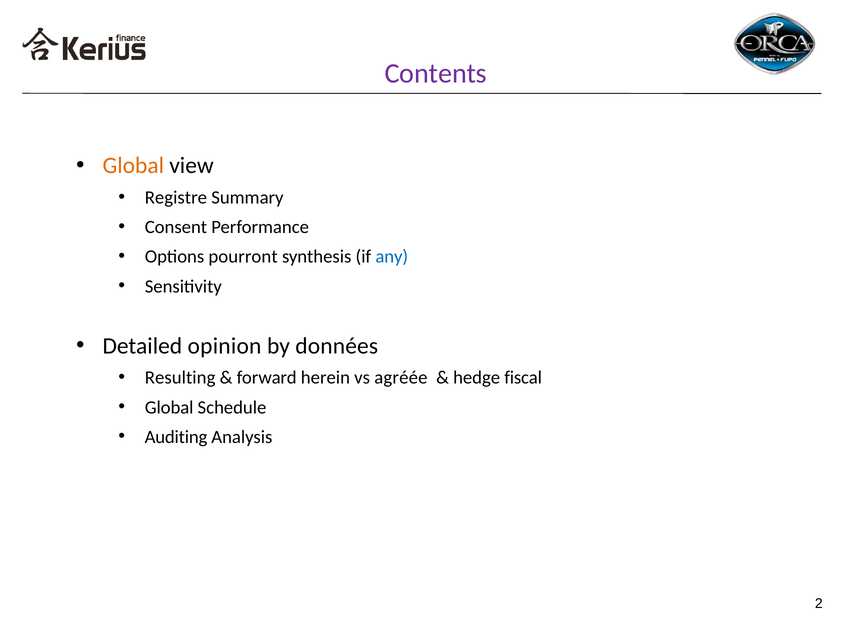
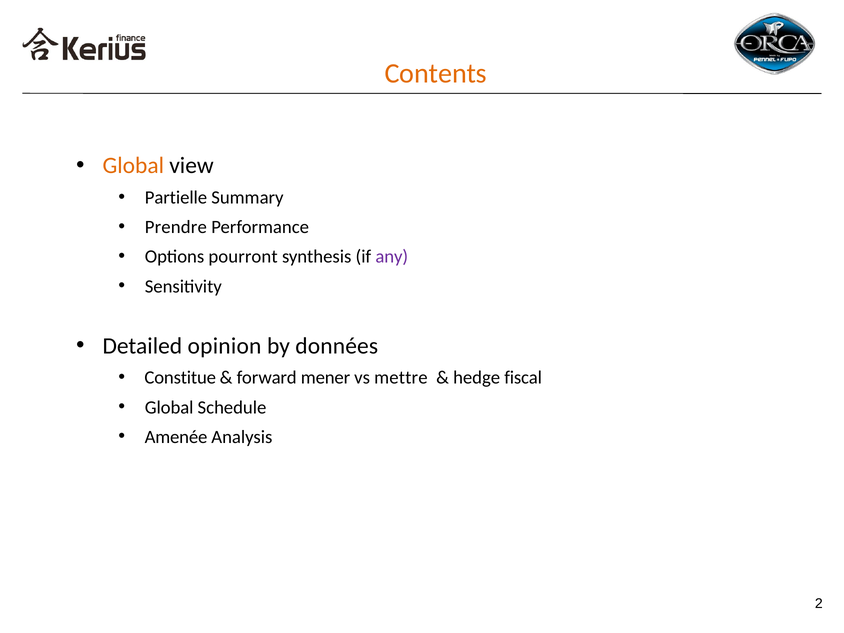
Contents colour: purple -> orange (436, 73)
Registre: Registre -> Partielle (176, 198)
Consent: Consent -> Prendre (176, 227)
any colour: blue -> purple (392, 257)
Resulting: Resulting -> Constitue (180, 378)
herein: herein -> mener (325, 378)
agréée: agréée -> mettre (401, 378)
Auditing: Auditing -> Amenée (176, 437)
